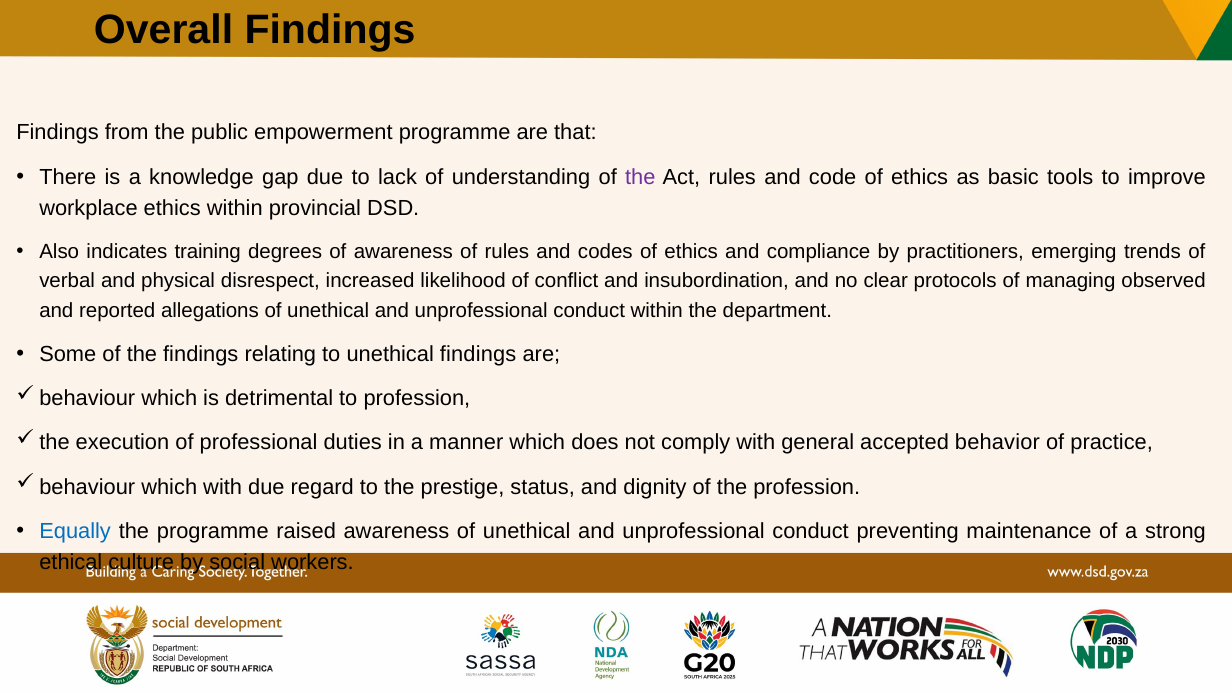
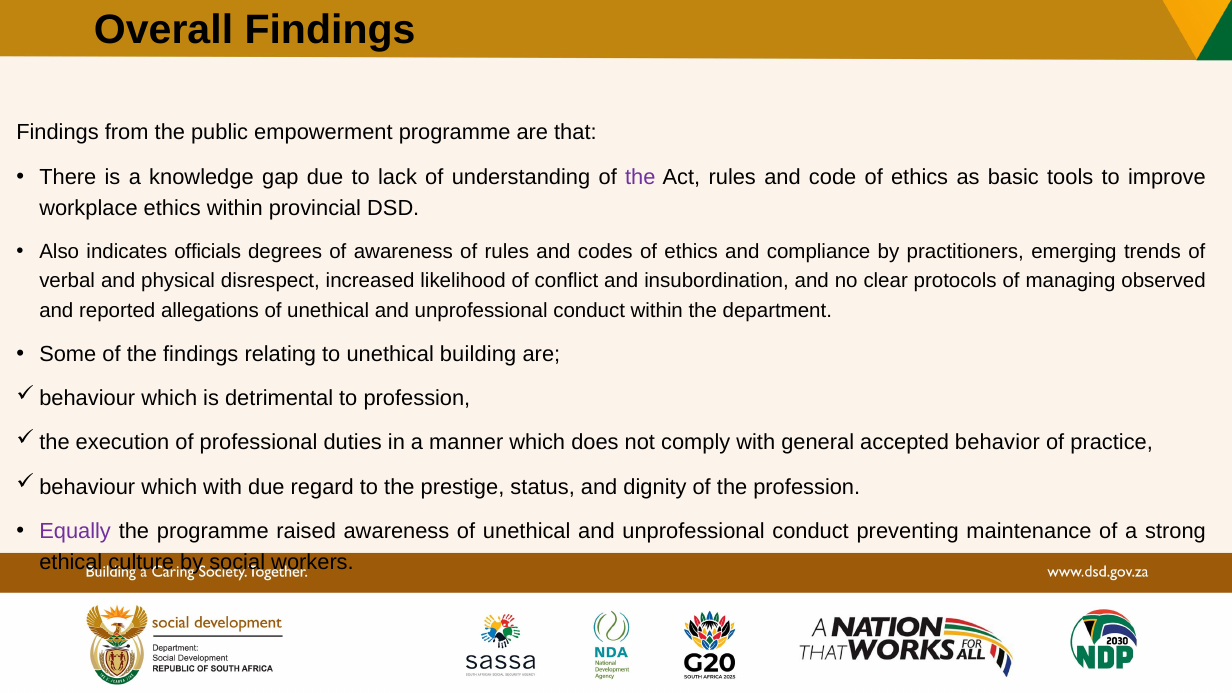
training: training -> officials (208, 251)
unethical findings: findings -> building (478, 354)
Equally colour: blue -> purple (75, 531)
